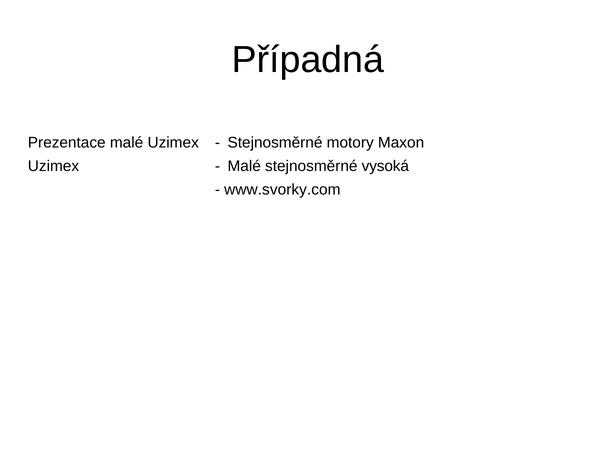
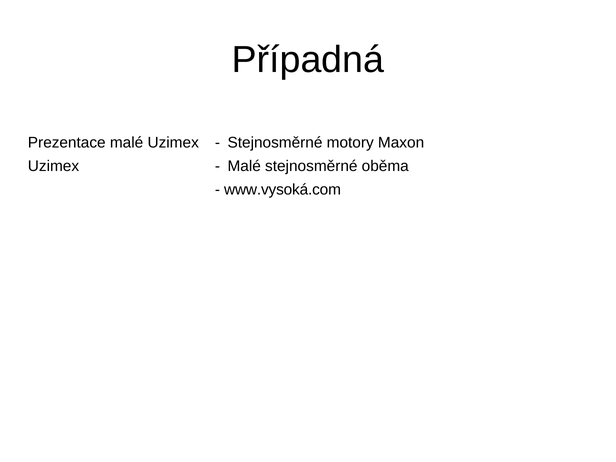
vysoká: vysoká -> oběma (385, 166)
www.svorky.com: www.svorky.com -> www.vysoká.com (283, 190)
